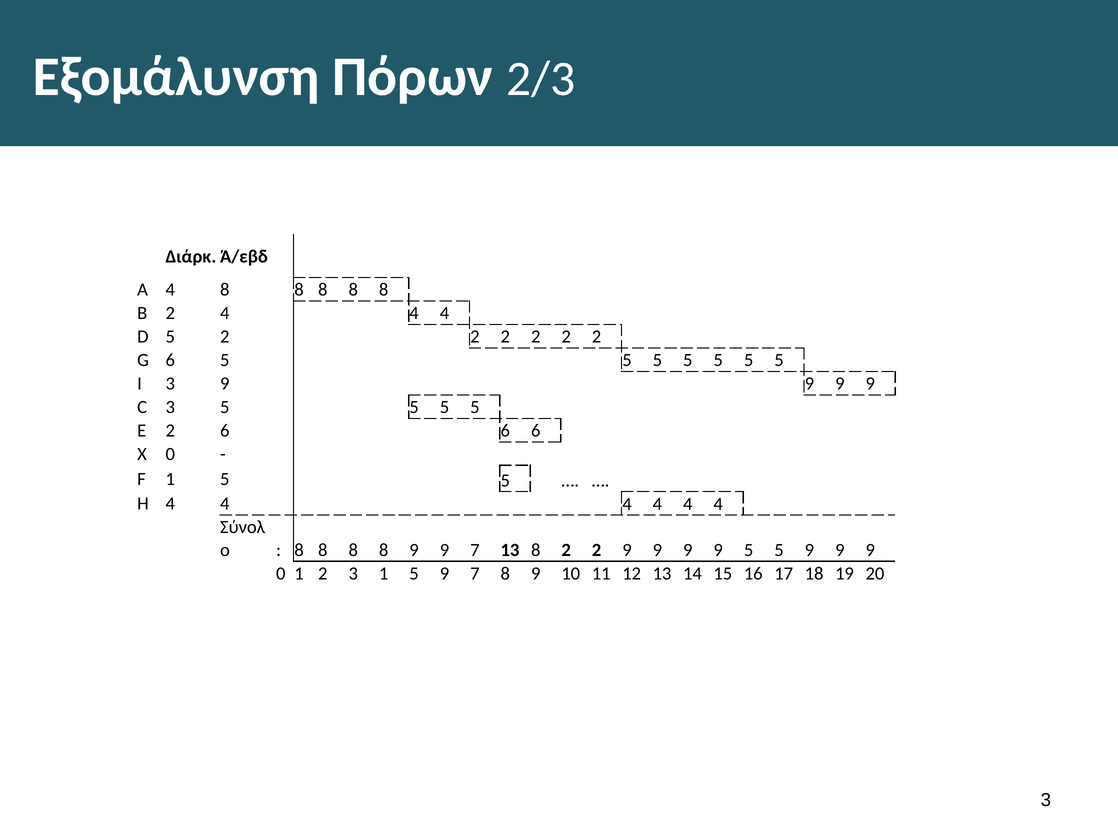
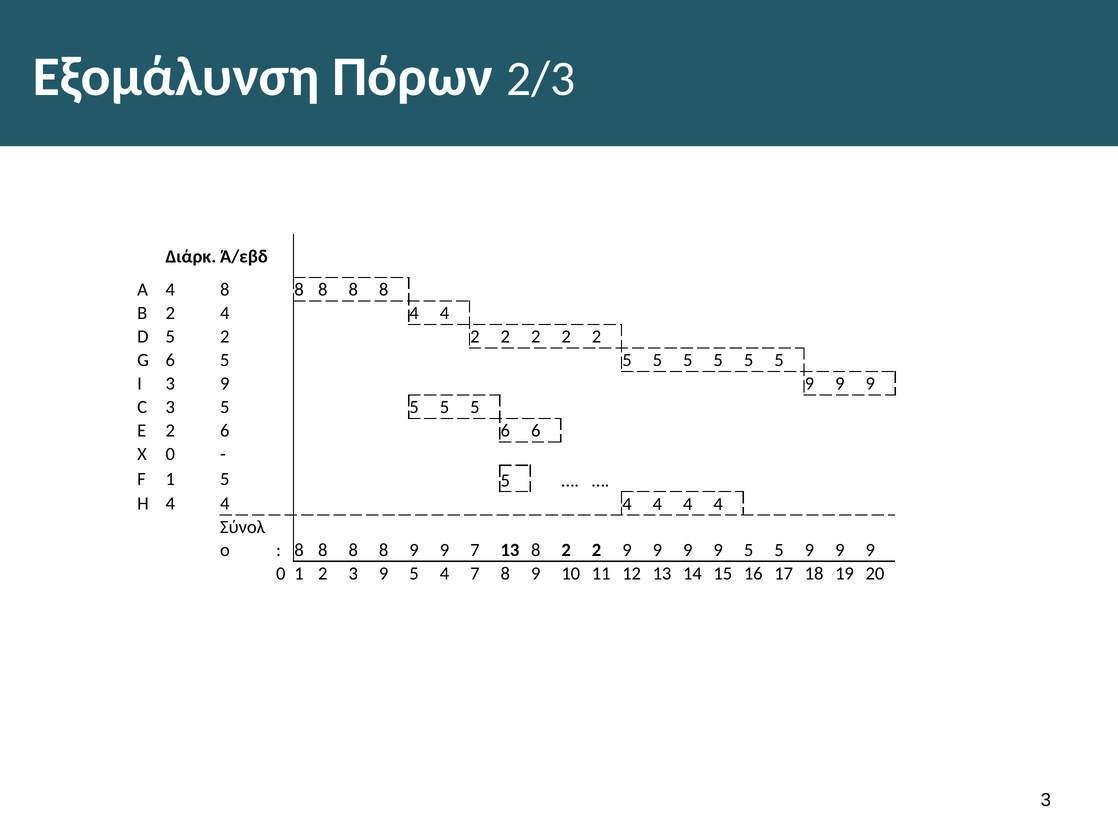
2 3 1: 1 -> 9 (384, 574)
9: 9 -> 4 (444, 574)
